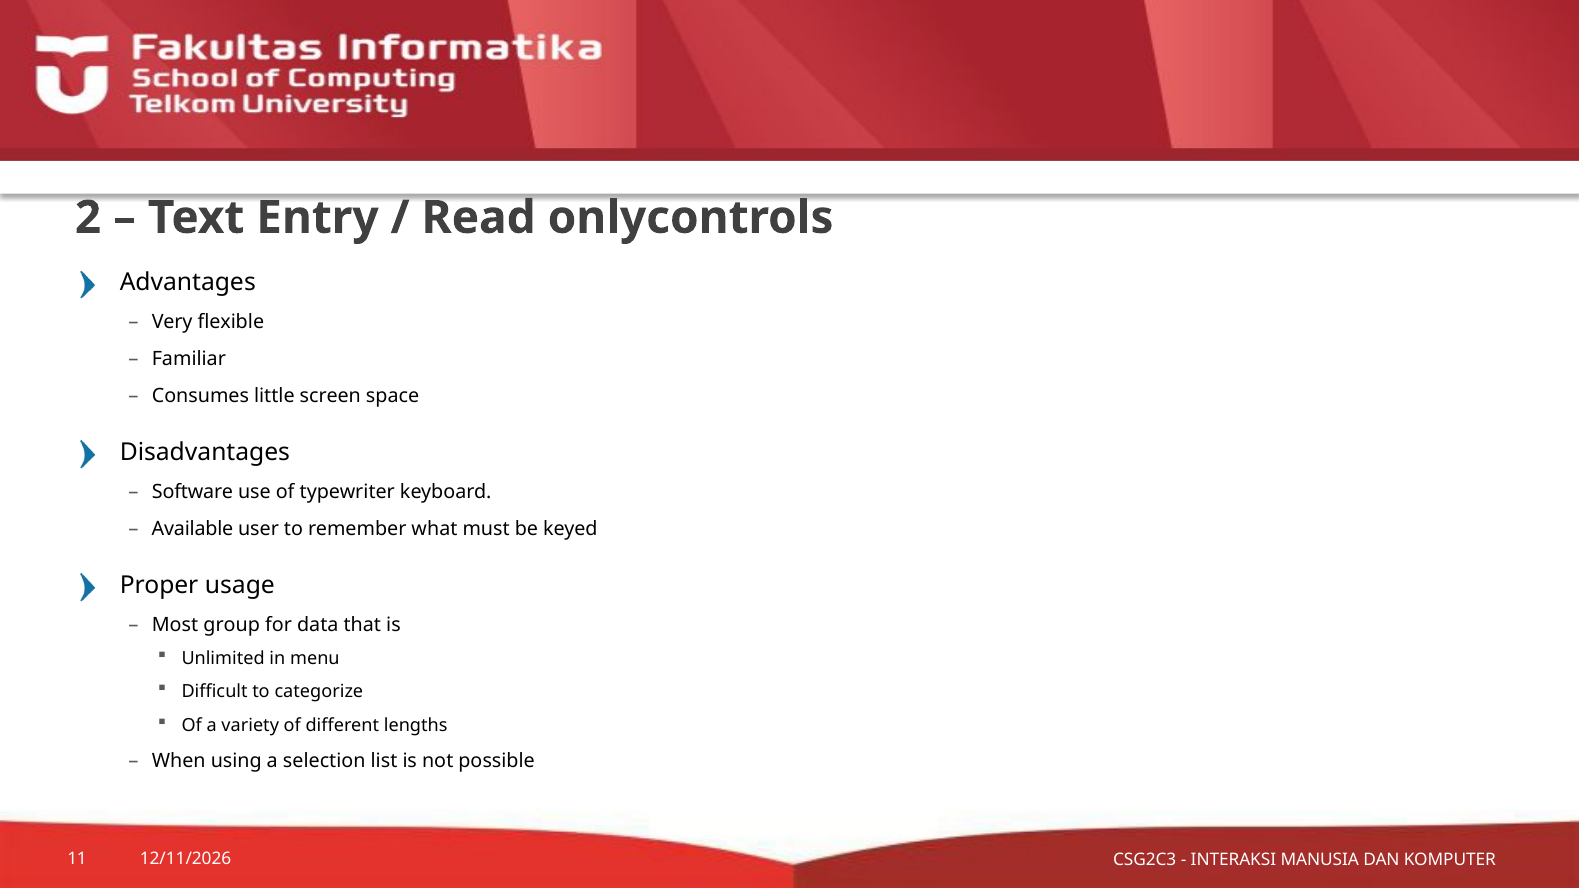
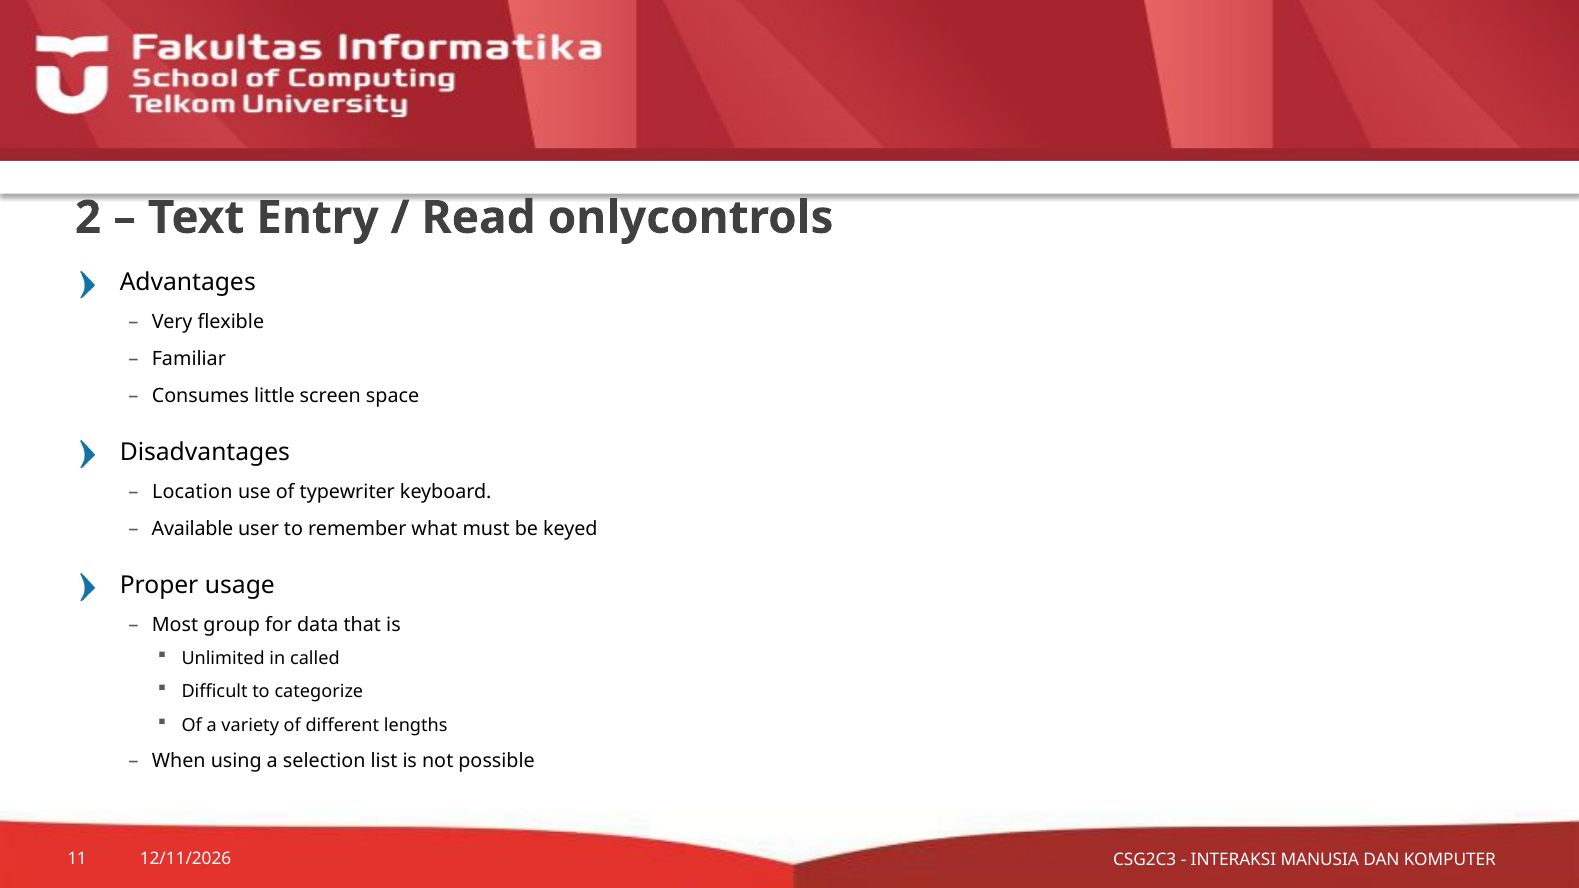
Software: Software -> Location (192, 492)
menu: menu -> called (315, 659)
